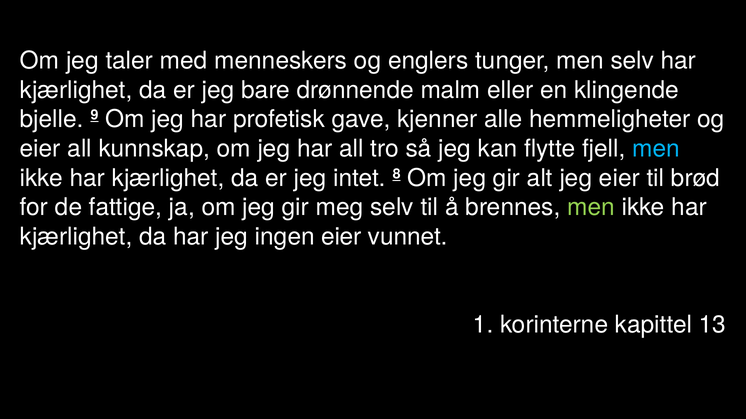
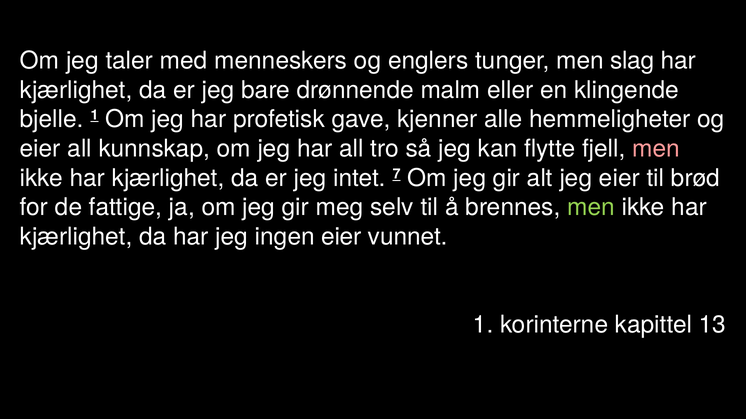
men selv: selv -> slag (632, 61)
bjelle 9: 9 -> 1 (95, 115)
men colour: light blue -> pink (656, 149)
8: 8 -> 7 (397, 174)
